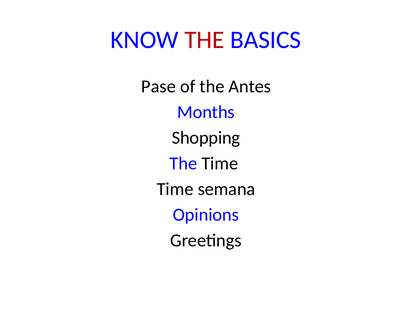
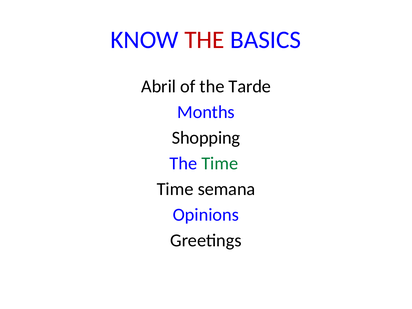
Pase: Pase -> Abril (159, 86)
Antes: Antes -> Tarde (250, 86)
Time colour: black -> green (220, 163)
